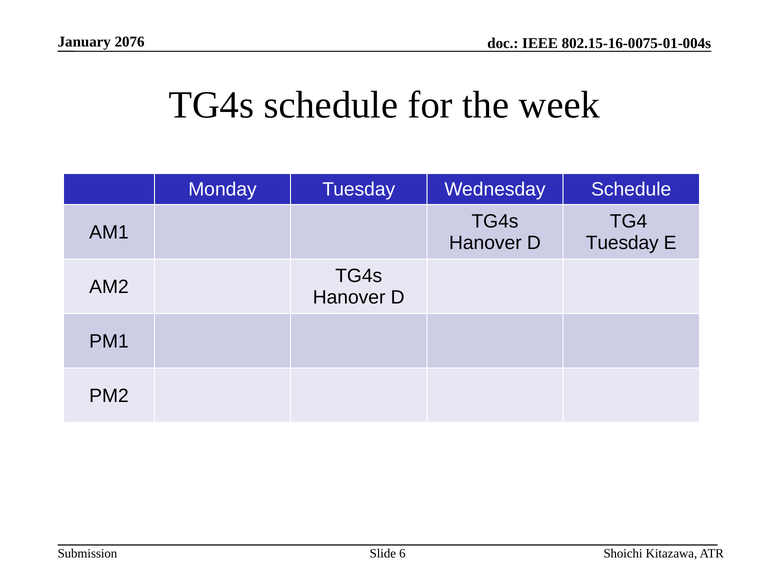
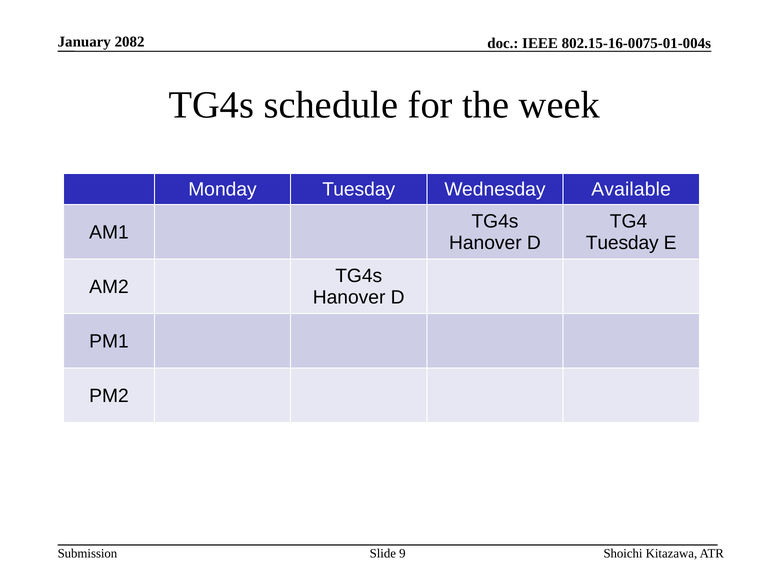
2076: 2076 -> 2082 (130, 42)
Wednesday Schedule: Schedule -> Available (631, 189)
6: 6 -> 9 (402, 553)
